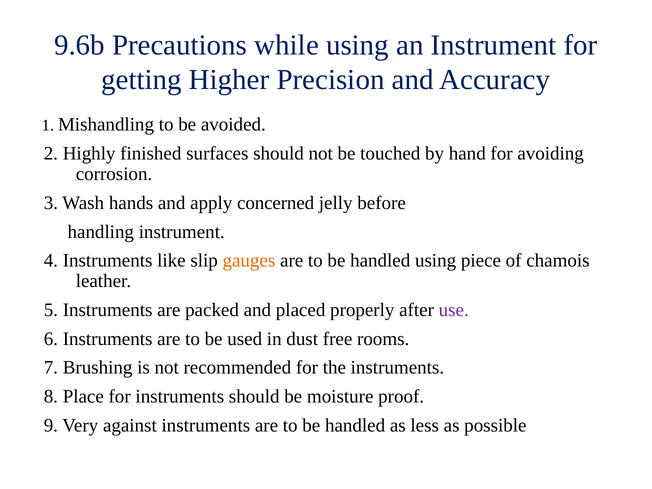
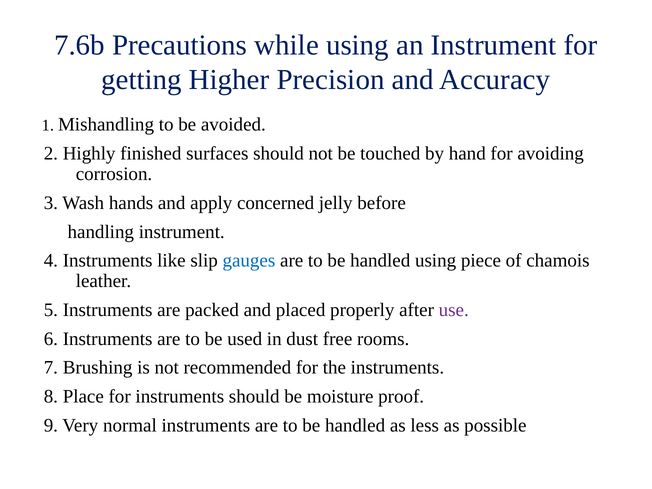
9.6b: 9.6b -> 7.6b (79, 45)
gauges colour: orange -> blue (249, 261)
against: against -> normal (130, 425)
